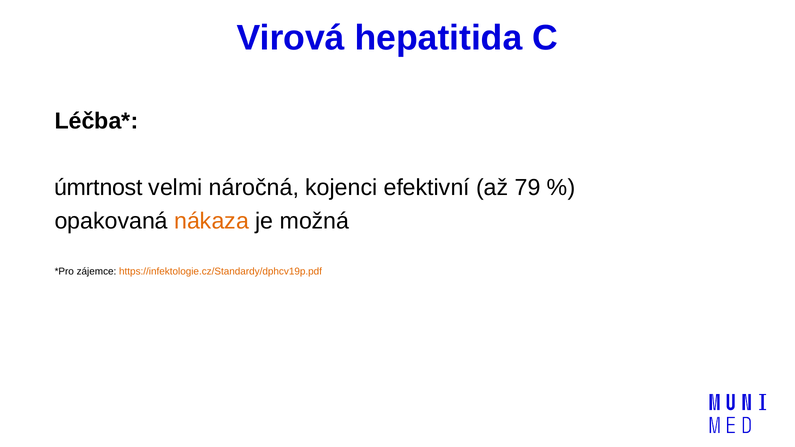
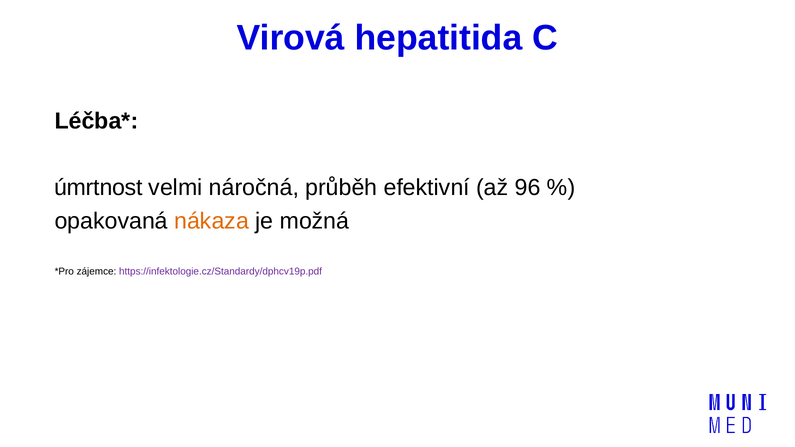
kojenci: kojenci -> průběh (341, 188)
79: 79 -> 96 (528, 188)
https://infektologie.cz/Standardy/dphcv19p.pdf colour: orange -> purple (221, 272)
